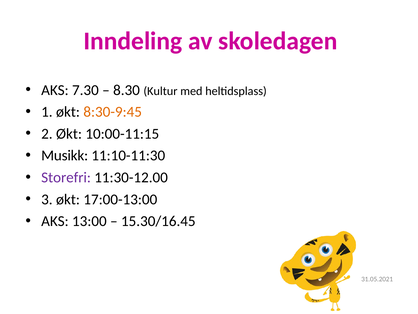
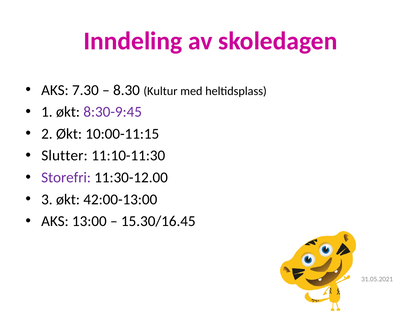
8:30-9:45 colour: orange -> purple (113, 112)
Musikk: Musikk -> Slutter (65, 155)
17:00-13:00: 17:00-13:00 -> 42:00-13:00 (120, 199)
